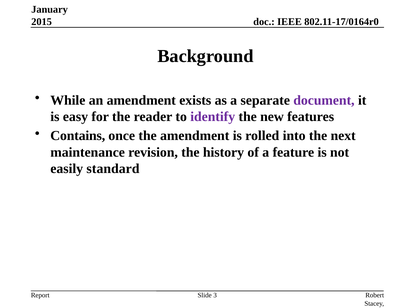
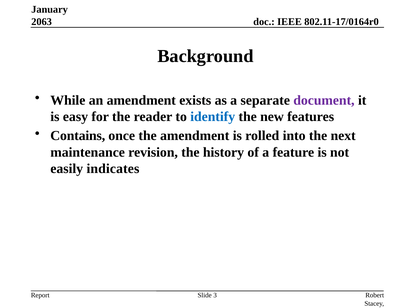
2015: 2015 -> 2063 (42, 22)
identify colour: purple -> blue (213, 117)
standard: standard -> indicates (113, 169)
